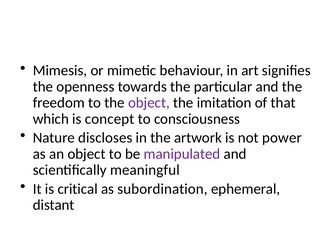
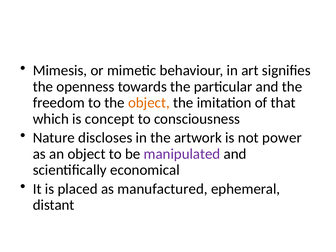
object colour: purple -> orange (149, 103)
meaningful: meaningful -> economical (145, 170)
critical: critical -> placed (78, 189)
subordination: subordination -> manufactured (163, 189)
